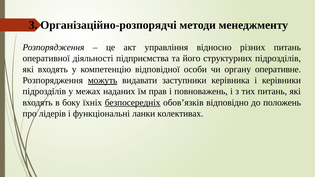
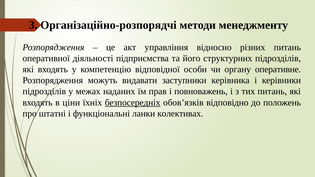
можуть underline: present -> none (103, 81)
боку: боку -> ціни (71, 103)
лідерів: лідерів -> штатні (52, 114)
